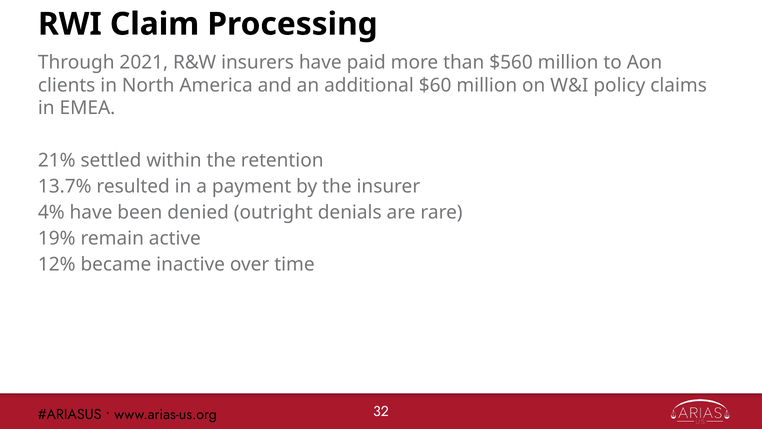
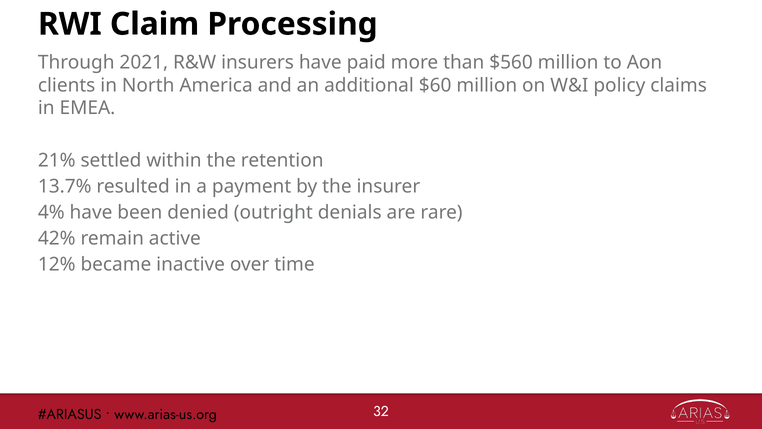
19%: 19% -> 42% (57, 238)
